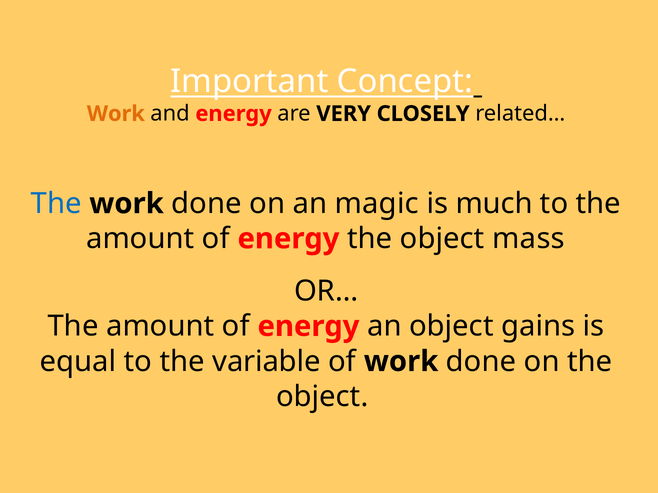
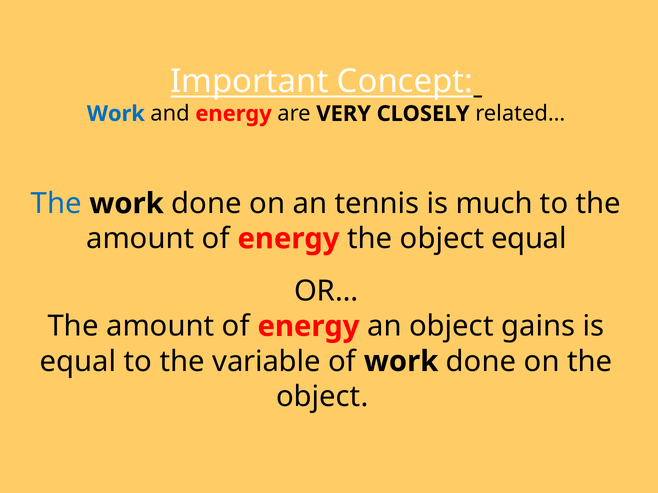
Work colour: orange -> blue (116, 114)
magic: magic -> tennis (377, 204)
object mass: mass -> equal (529, 239)
